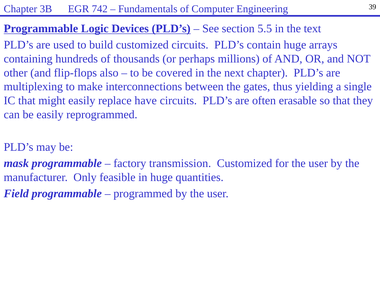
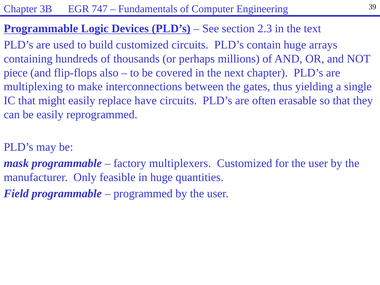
742: 742 -> 747 (100, 9)
5.5: 5.5 -> 2.3 (265, 29)
other: other -> piece (16, 73)
transmission: transmission -> multiplexers (180, 163)
